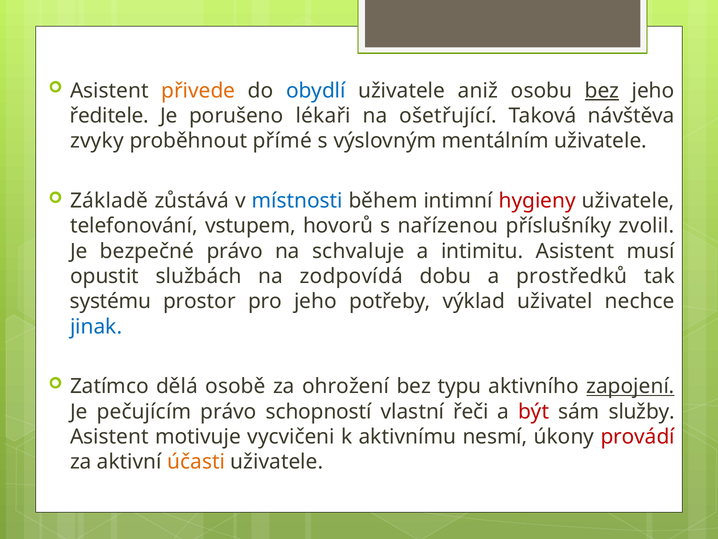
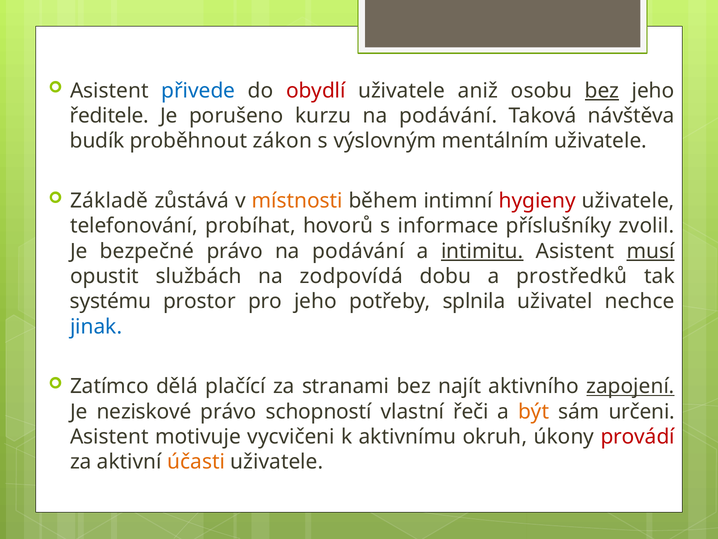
přivede colour: orange -> blue (198, 91)
obydlí colour: blue -> red (316, 91)
lékaři: lékaři -> kurzu (323, 116)
ošetřující: ošetřující -> podávání (448, 116)
zvyky: zvyky -> budík (97, 141)
přímé: přímé -> zákon (282, 141)
místnosti colour: blue -> orange (297, 201)
vstupem: vstupem -> probíhat (250, 226)
nařízenou: nařízenou -> informace (448, 226)
právo na schvaluje: schvaluje -> podávání (358, 251)
intimitu underline: none -> present (482, 251)
musí underline: none -> present (651, 251)
výklad: výklad -> splnila (474, 301)
osobě: osobě -> plačící (236, 386)
ohrožení: ohrožení -> stranami (346, 386)
typu: typu -> najít (460, 386)
pečujícím: pečujícím -> neziskové (144, 411)
být colour: red -> orange (534, 411)
služby: služby -> určeni (642, 411)
nesmí: nesmí -> okruh (495, 436)
